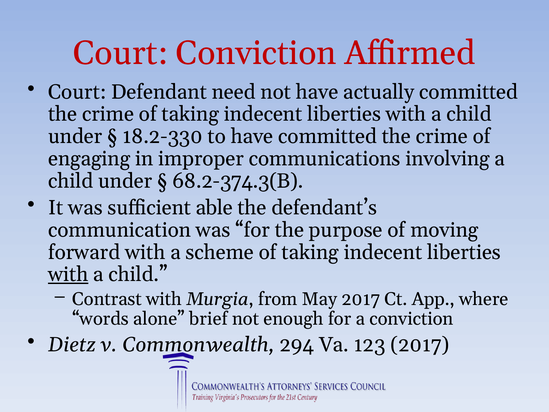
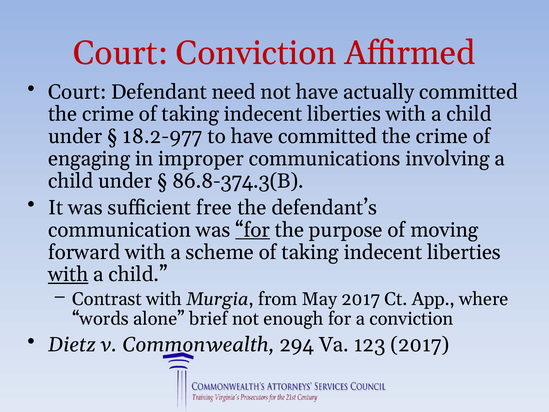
18.2-330: 18.2-330 -> 18.2-977 (162, 136)
68.2-374.3(B: 68.2-374.3(B -> 86.8-374.3(B (238, 181)
able: able -> free (214, 208)
for underline: none -> present (253, 230)
